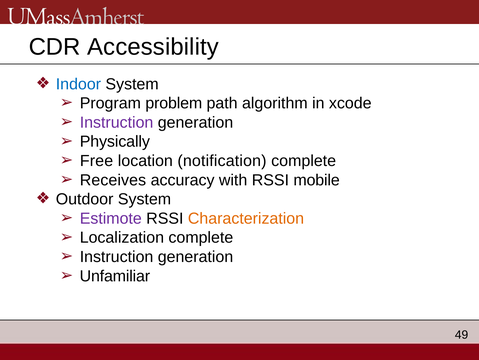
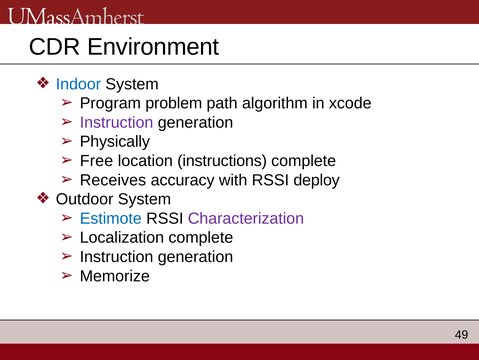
Accessibility: Accessibility -> Environment (153, 47)
notification: notification -> instructions (222, 161)
mobile: mobile -> deploy (317, 180)
Estimote colour: purple -> blue (111, 218)
Characterization colour: orange -> purple (246, 218)
Unfamiliar: Unfamiliar -> Memorize (115, 275)
